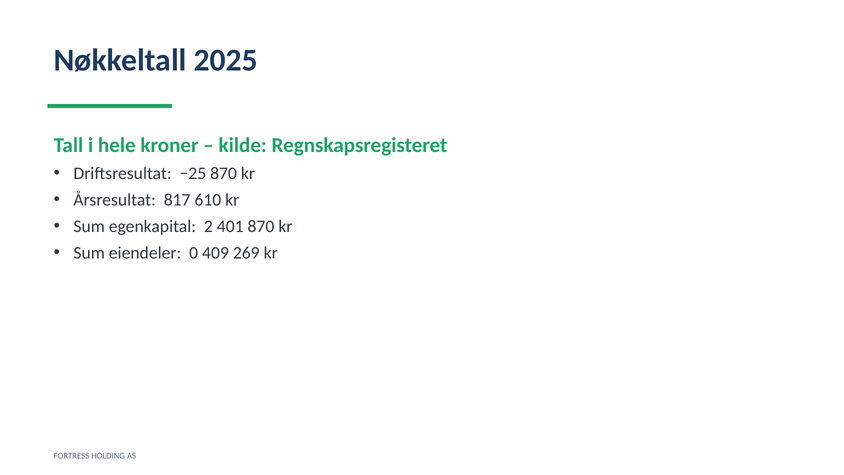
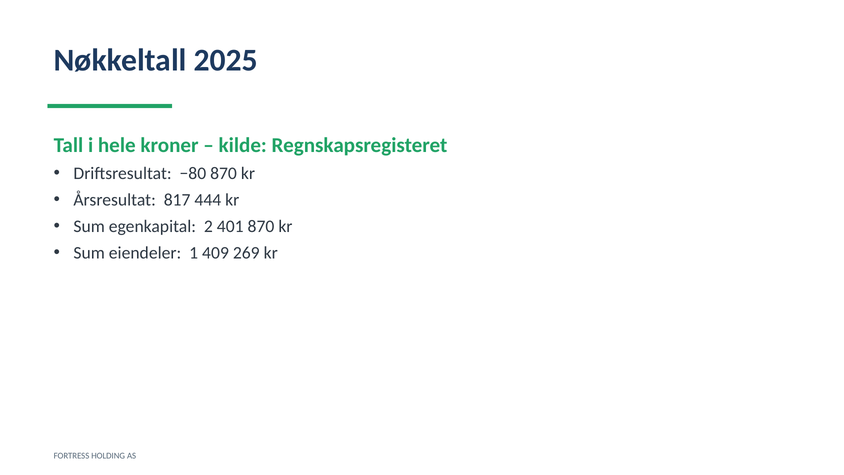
−25: −25 -> −80 (193, 174)
610: 610 -> 444 (208, 200)
0: 0 -> 1 (194, 253)
